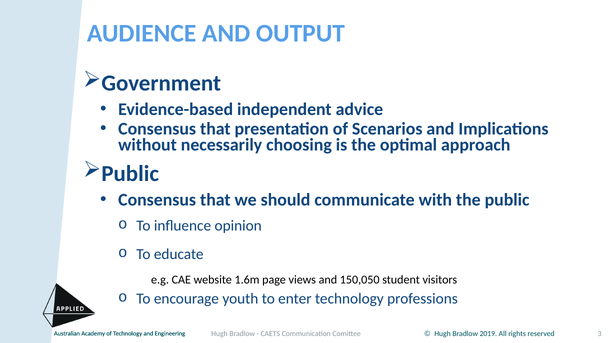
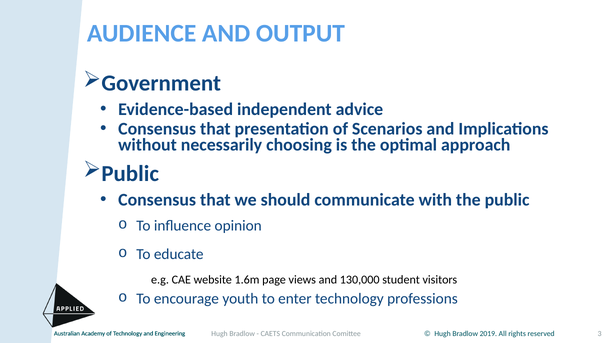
150,050: 150,050 -> 130,000 (360, 280)
